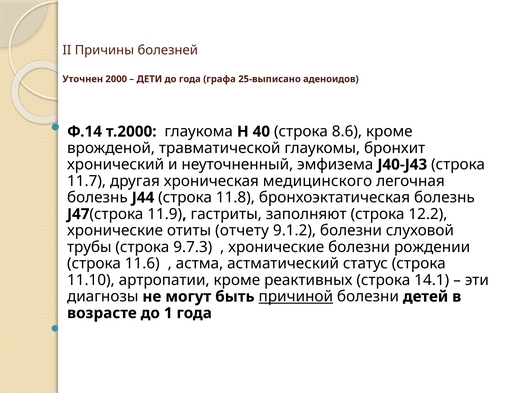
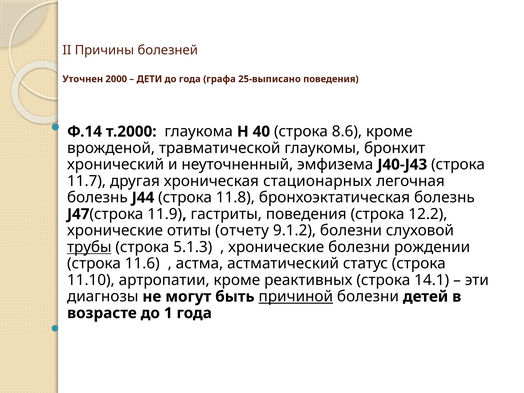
25-выписано аденоидов: аденоидов -> поведения (331, 79)
медицинского: медицинского -> стационарных (317, 181)
гастриты заполняют: заполняют -> поведения (306, 214)
трубы underline: none -> present (89, 247)
9.7.3: 9.7.3 -> 5.1.3 (193, 247)
